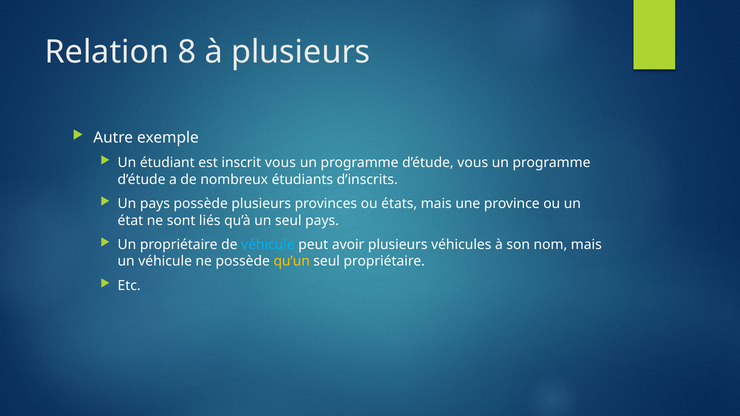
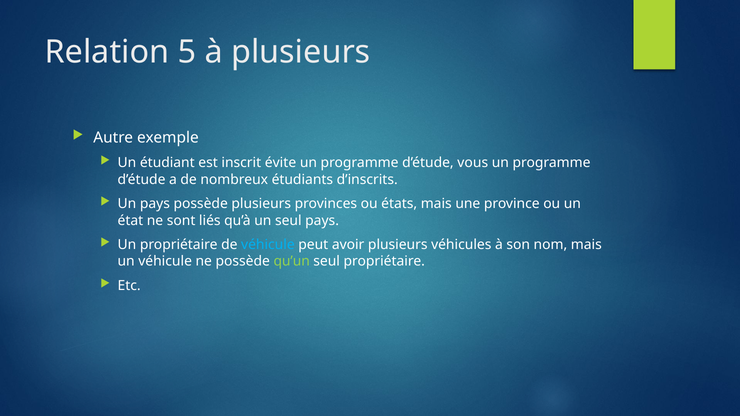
8: 8 -> 5 (187, 52)
inscrit vous: vous -> évite (281, 163)
qu’un colour: yellow -> light green (292, 262)
